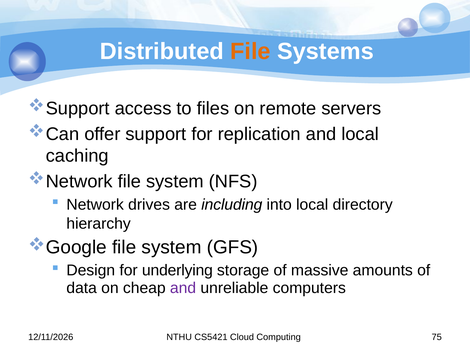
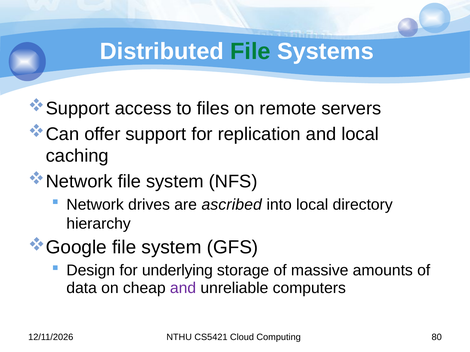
File colour: orange -> green (250, 51)
including: including -> ascribed (232, 205)
75: 75 -> 80 (437, 337)
